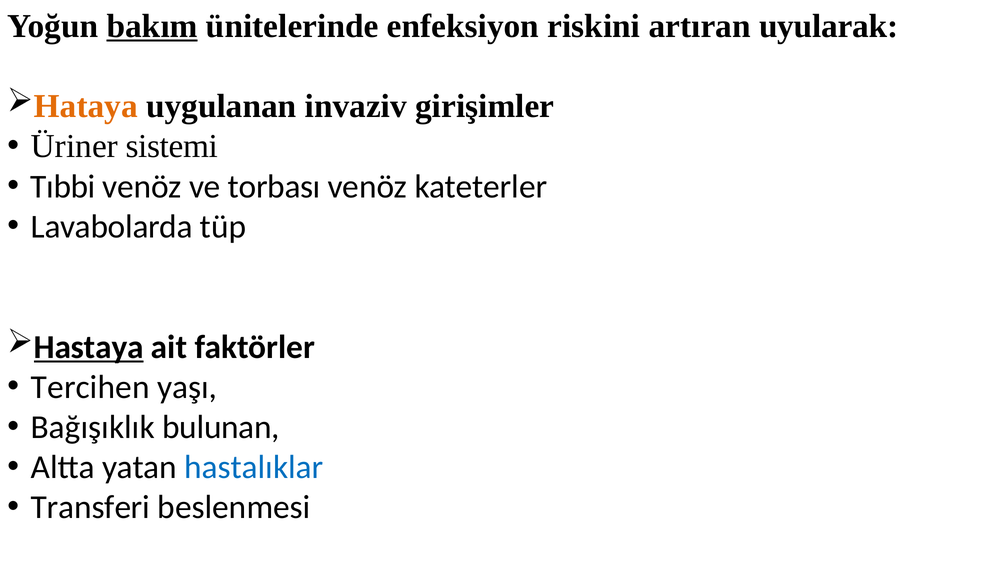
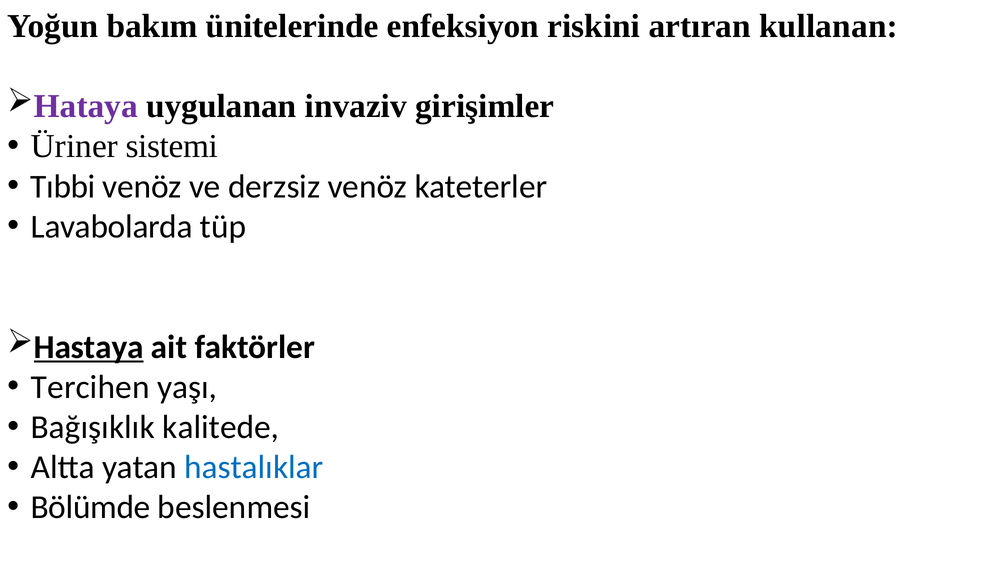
bakım underline: present -> none (152, 26)
uyularak: uyularak -> kullanan (828, 26)
Hataya colour: orange -> purple (86, 106)
torbası: torbası -> derzsiz (274, 186)
bulunan: bulunan -> kalitede (221, 427)
Transferi: Transferi -> Bölümde (91, 507)
